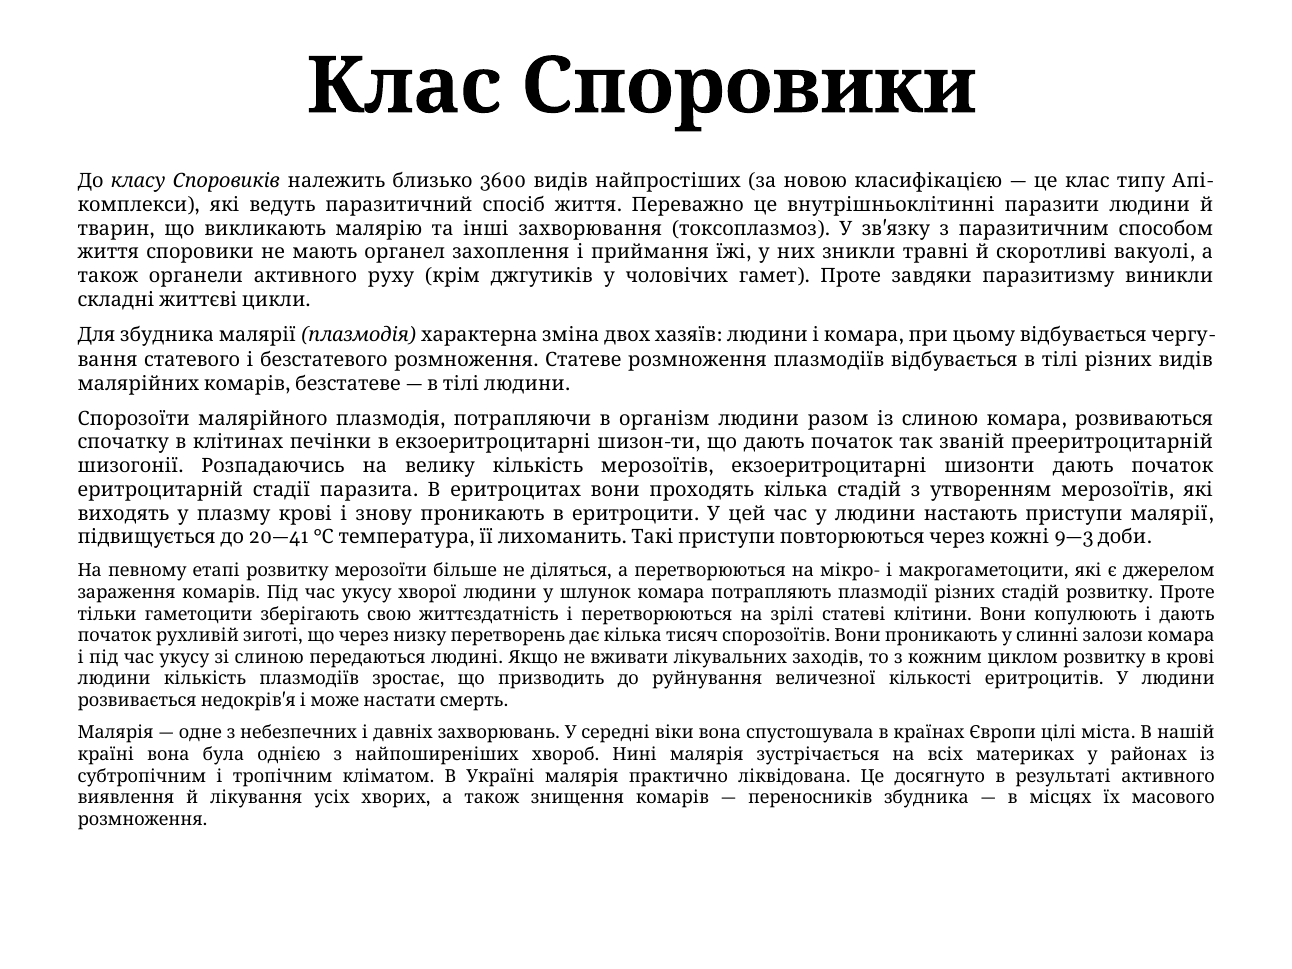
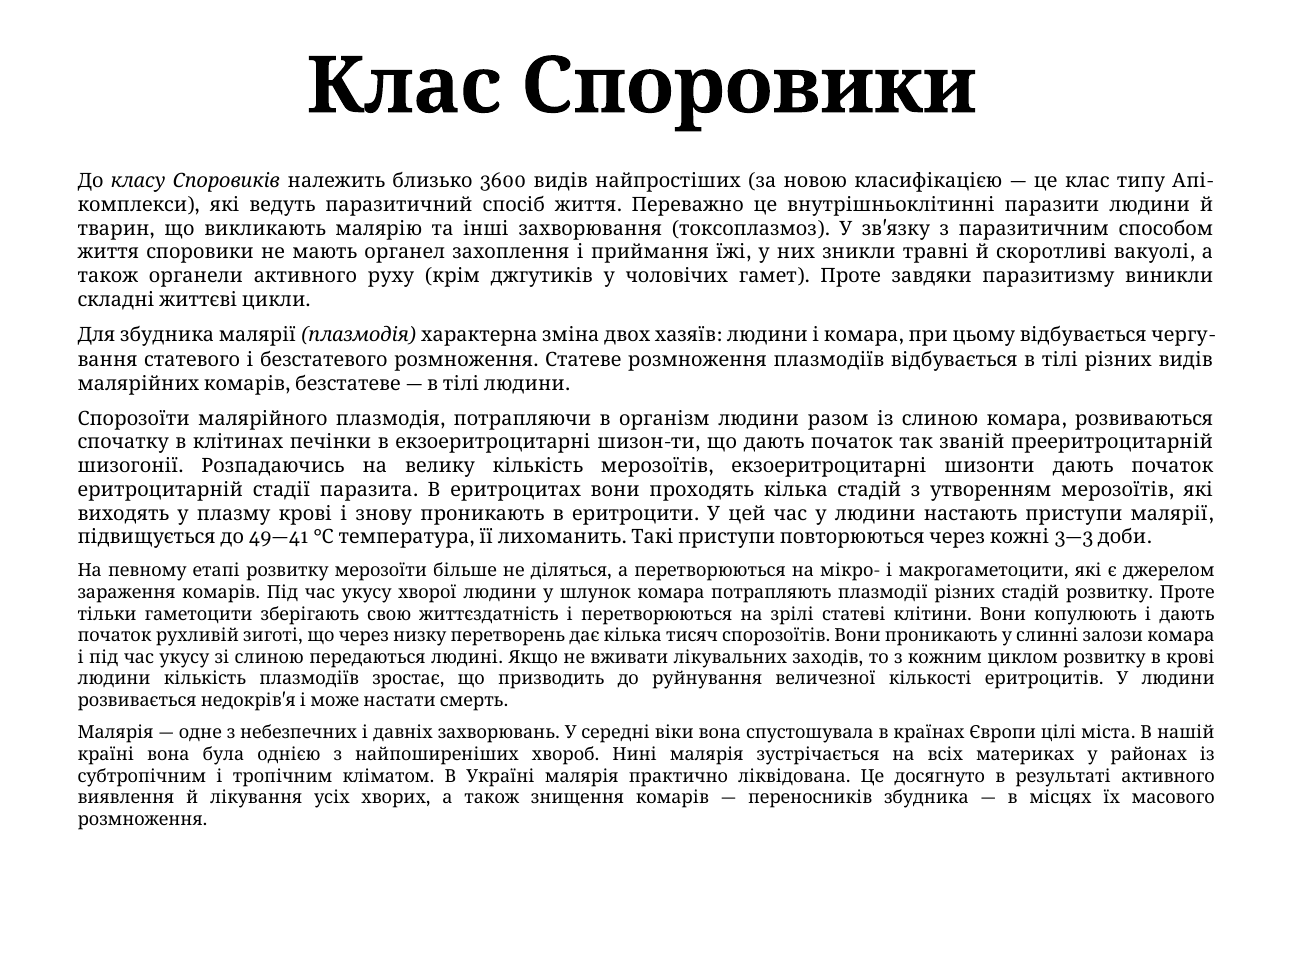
20—41: 20—41 -> 49—41 (279, 537)
9—3: 9—3 -> 3—3 (1074, 537)
